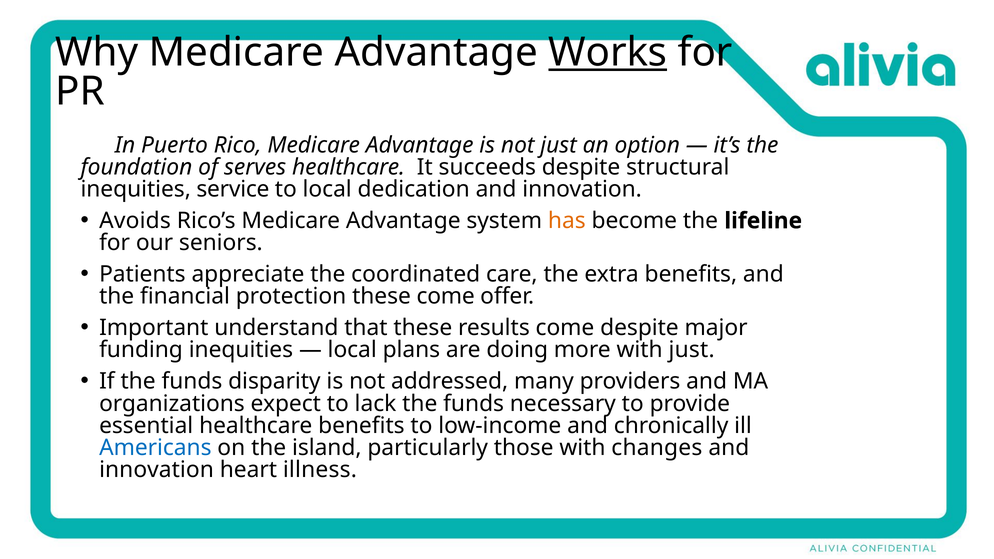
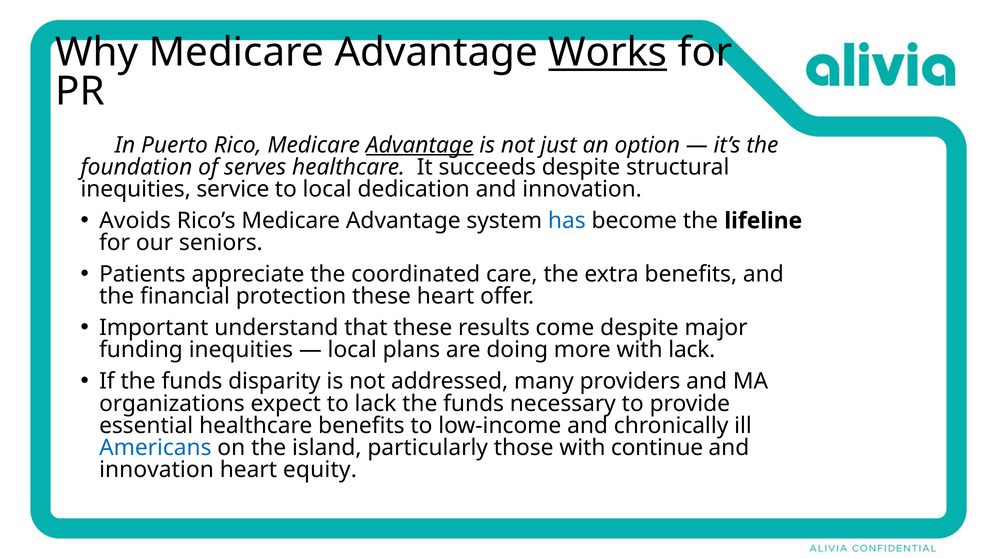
Advantage underline: none -> present (420, 145)
has colour: orange -> blue (567, 221)
these come: come -> heart (446, 296)
with just: just -> lack (692, 350)
changes: changes -> continue (657, 448)
illness: illness -> equity (320, 470)
